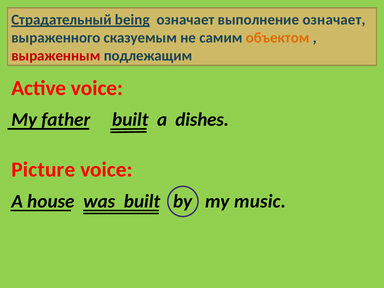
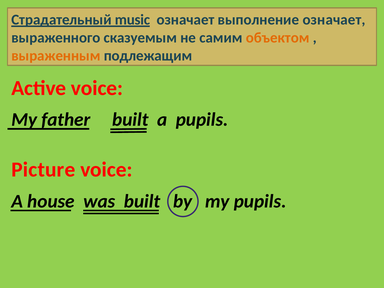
being: being -> music (132, 20)
выраженным colour: red -> orange (56, 56)
a dishes: dishes -> pupils (202, 120)
my music: music -> pupils (260, 201)
